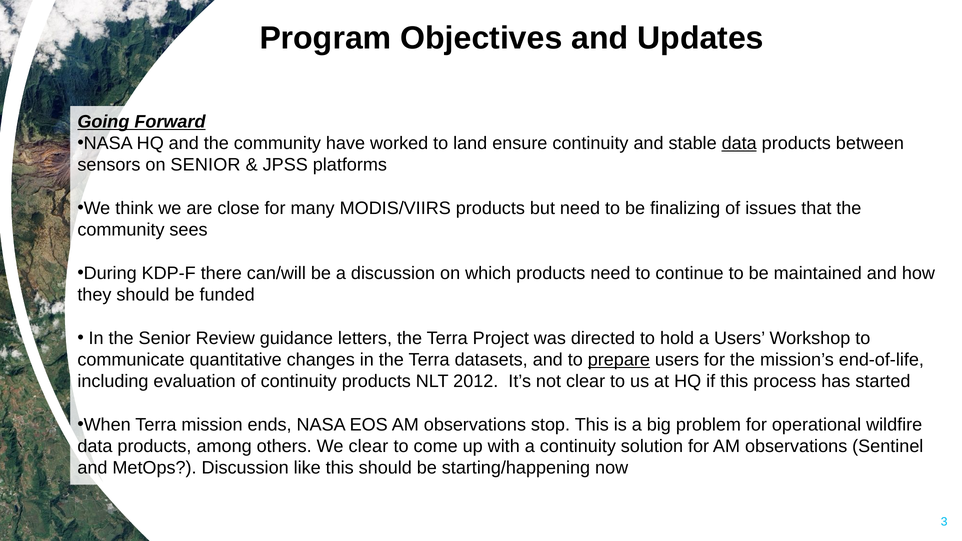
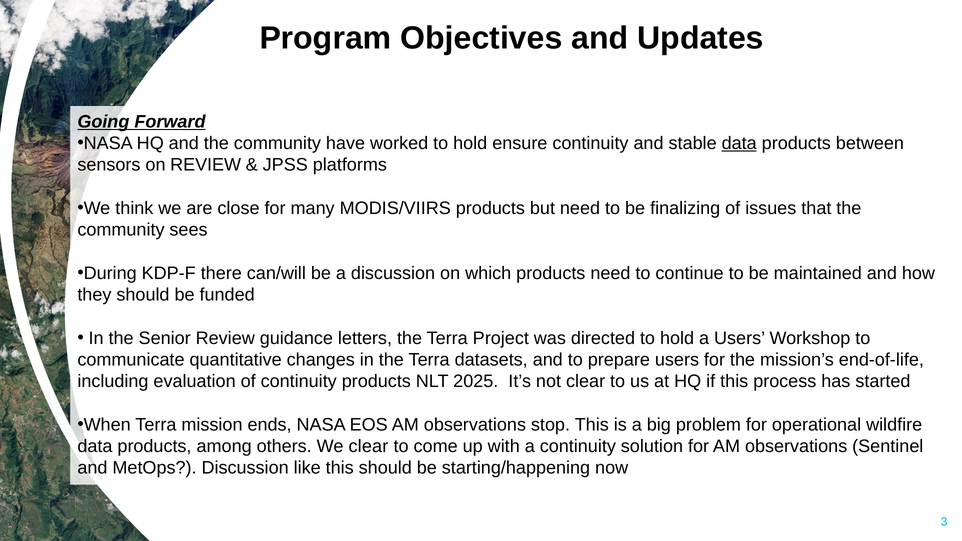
worked to land: land -> hold (470, 143)
on SENIOR: SENIOR -> REVIEW (206, 165)
prepare underline: present -> none (619, 360)
2012: 2012 -> 2025 (476, 381)
